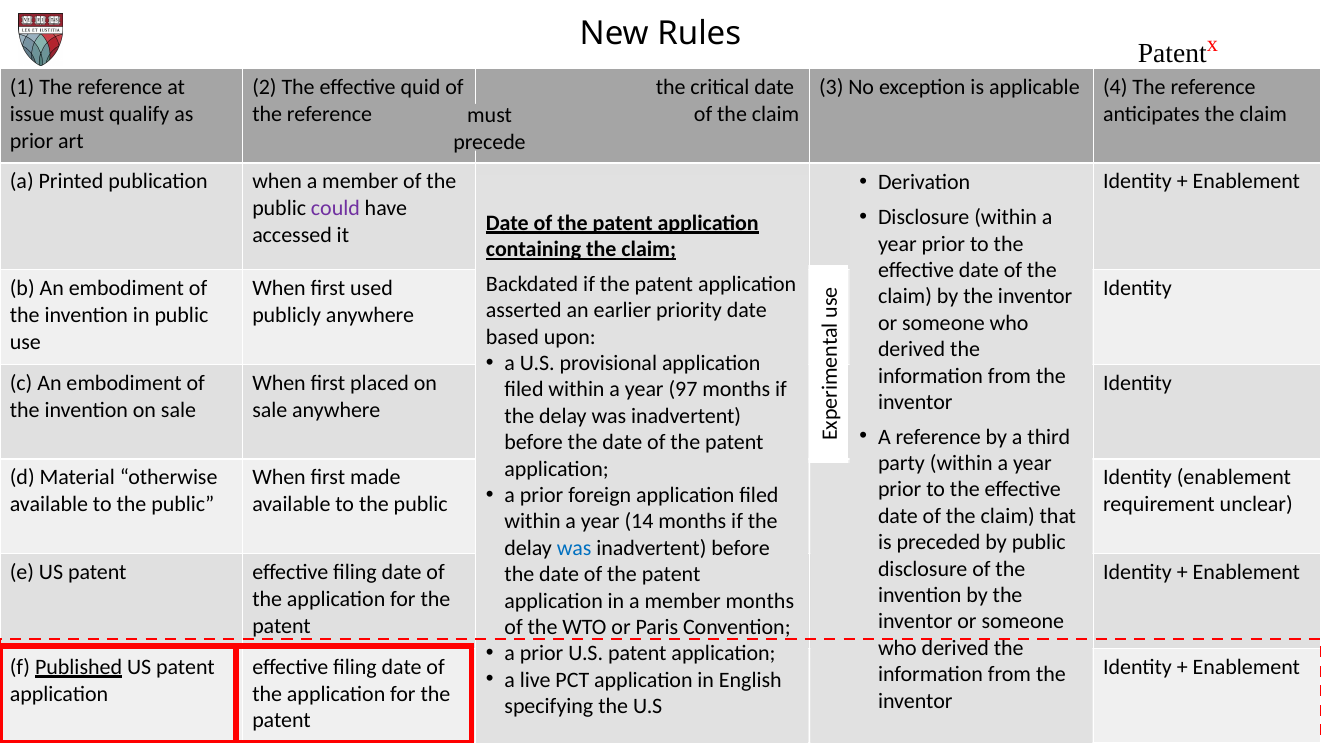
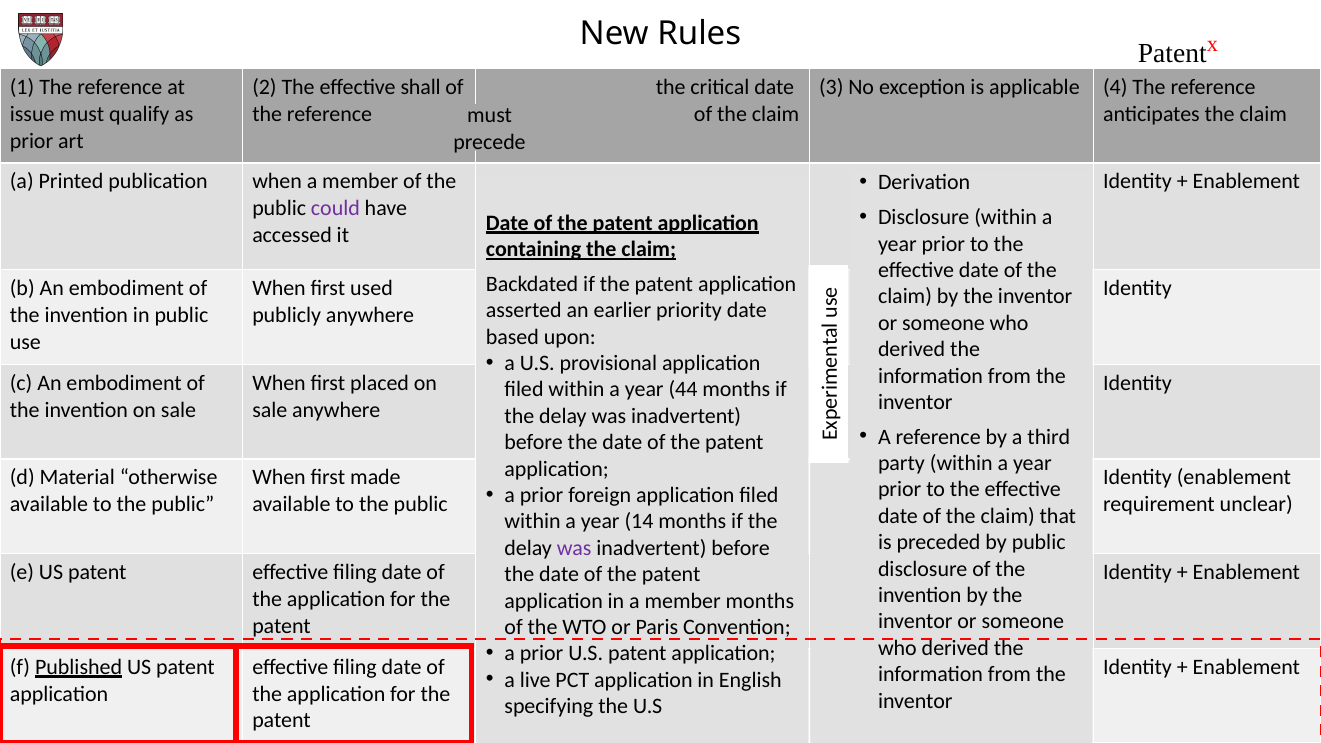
quid: quid -> shall (421, 87)
97: 97 -> 44 (683, 390)
was colour: blue -> purple (574, 548)
